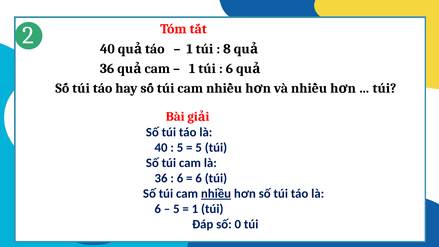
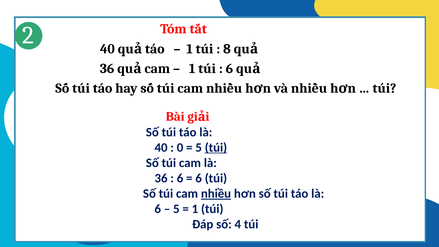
5: 5 -> 0 (180, 147)
túi underline: none -> present (216, 147)
0: 0 -> 4 (238, 224)
